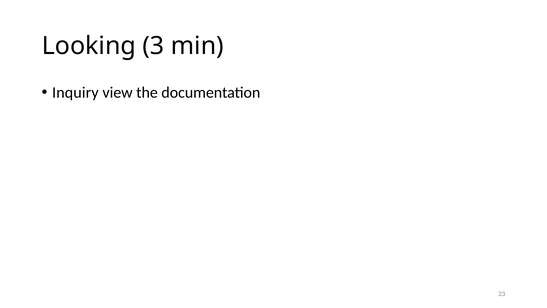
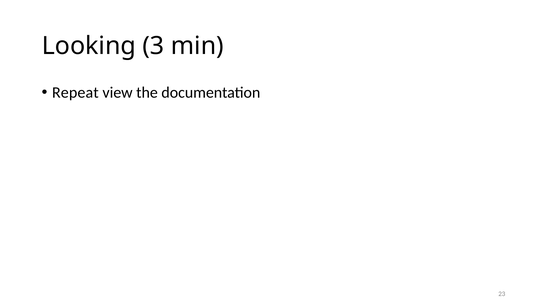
Inquiry: Inquiry -> Repeat (75, 92)
